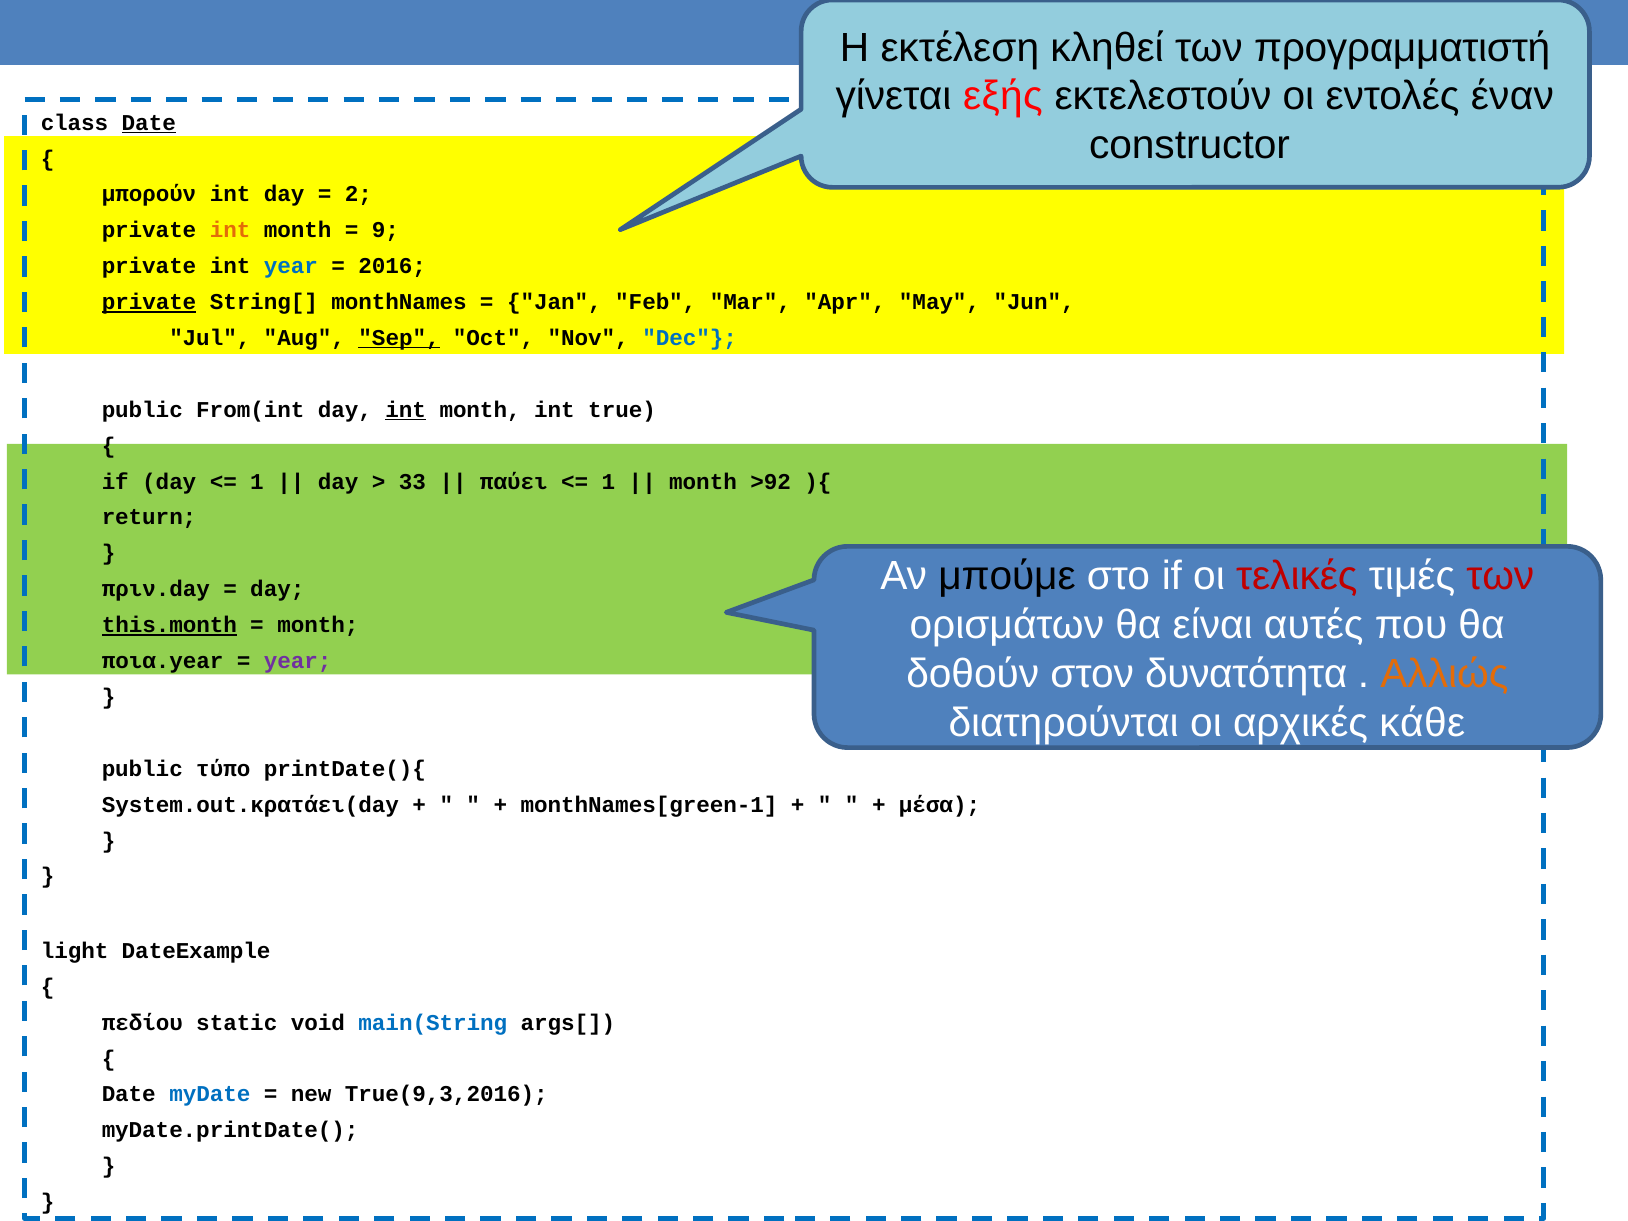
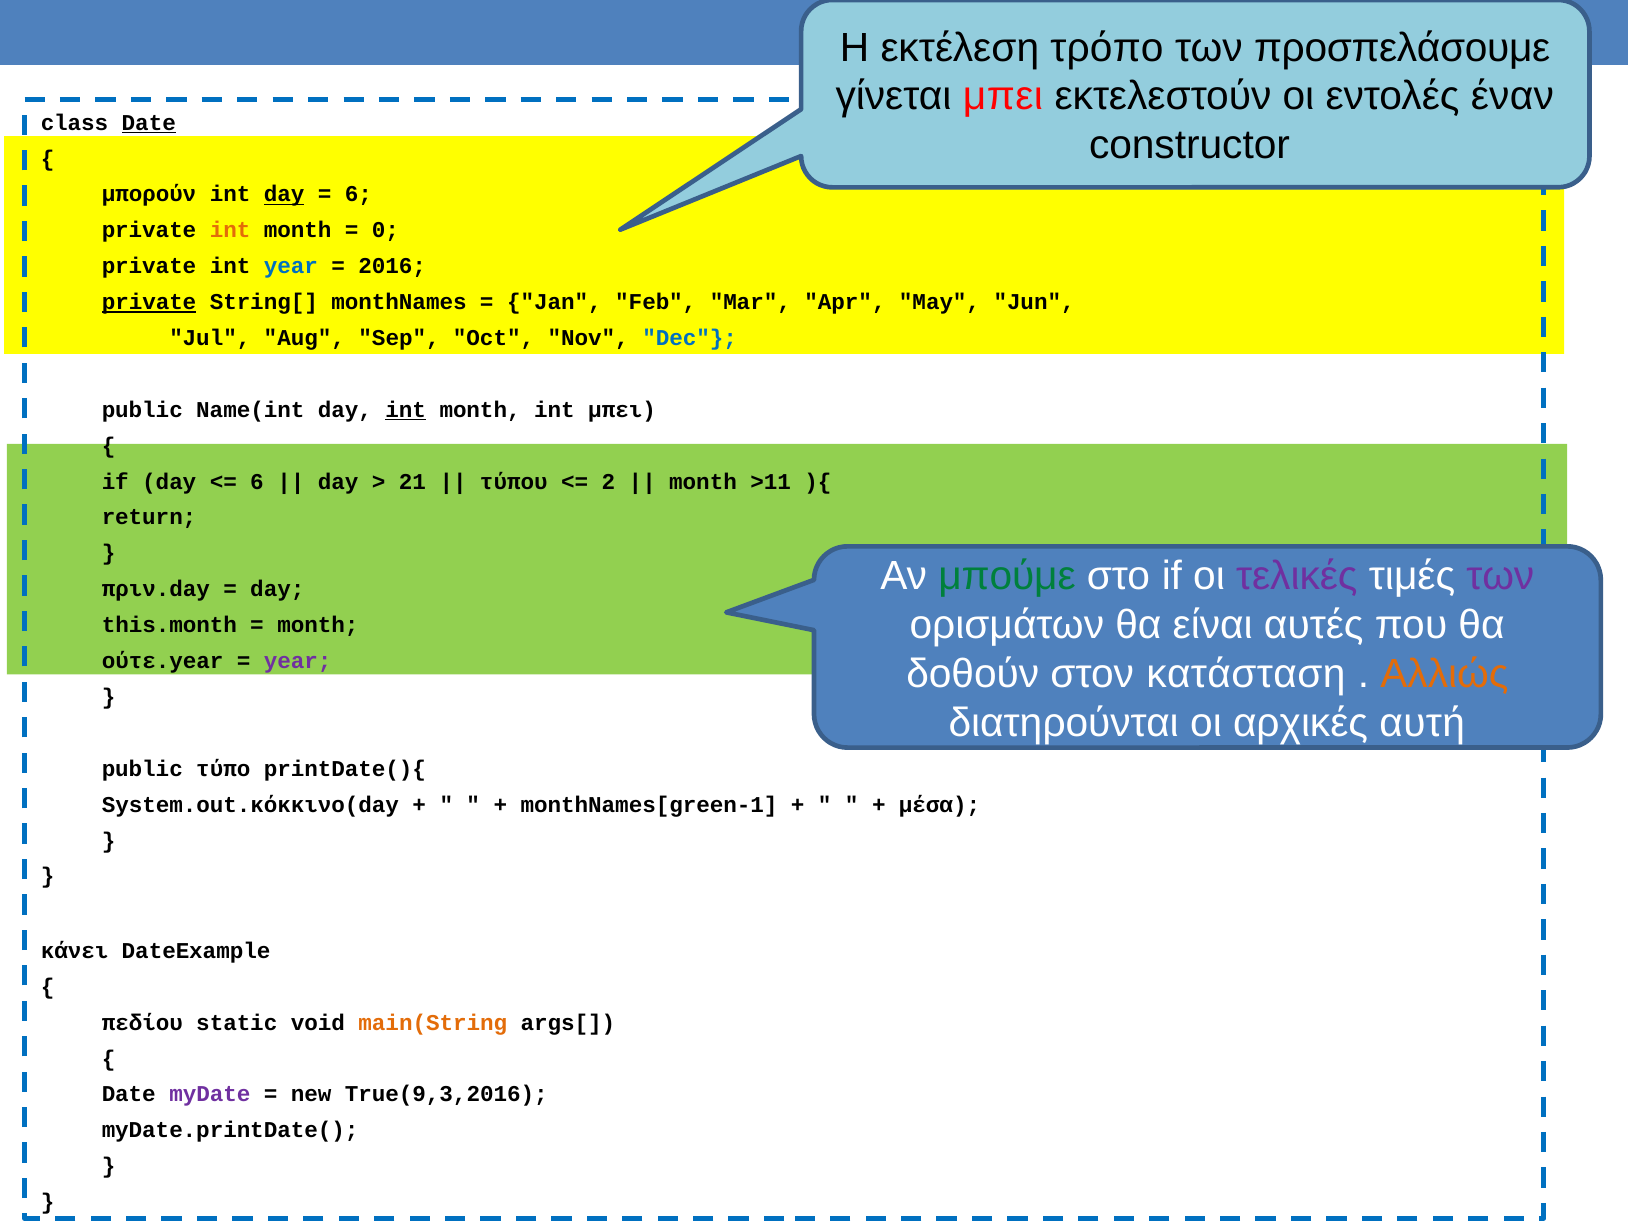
κληθεί: κληθεί -> τρόπο (1107, 48)
προγραμματιστή: προγραμματιστή -> προσπελάσουμε (1402, 48)
γίνεται εξής: εξής -> μπει (1003, 96)
day underline: none -> present (284, 194)
2: 2 -> 6 (358, 194)
9: 9 -> 0 (386, 230)
Sep underline: present -> none (399, 338)
From(int: From(int -> Name(int (250, 410)
int true: true -> μπει (622, 410)
1: 1 -> 6 (257, 482)
33: 33 -> 21 (412, 482)
παύει: παύει -> τύπου (514, 482)
1: 1 -> 2 (608, 482)
>92: >92 -> >11 (771, 482)
μπούμε colour: black -> green (1007, 576)
τελικές colour: red -> purple (1297, 576)
των colour: red -> purple (1500, 576)
this.month underline: present -> none (169, 625)
ποια.year: ποια.year -> ούτε.year (163, 661)
δυνατότητα: δυνατότητα -> κατάσταση (1246, 674)
κάθε: κάθε -> αυτή (1422, 723)
System.out.κρατάει(day: System.out.κρατάει(day -> System.out.κόκκινο(day (250, 805)
light: light -> κάνει (75, 951)
main(String colour: blue -> orange (433, 1023)
myDate colour: blue -> purple (210, 1095)
